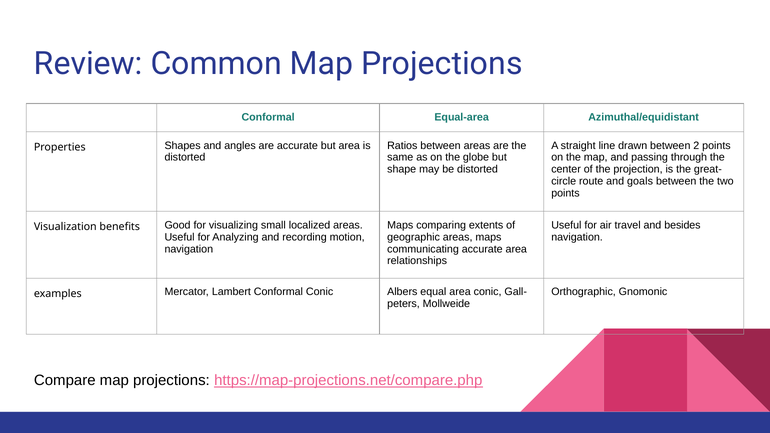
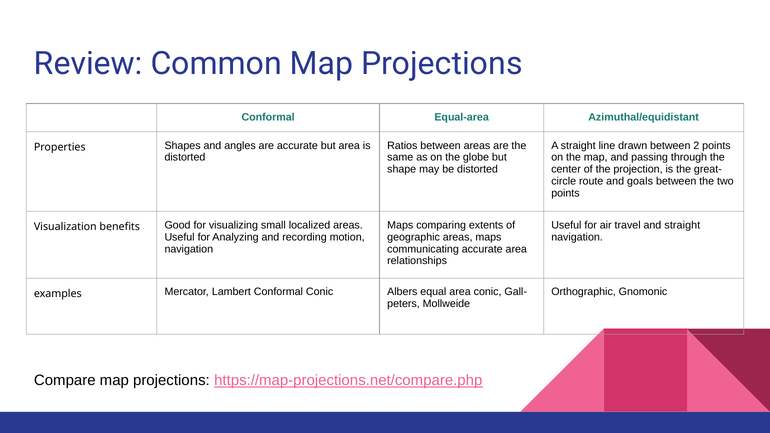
and besides: besides -> straight (682, 225)
